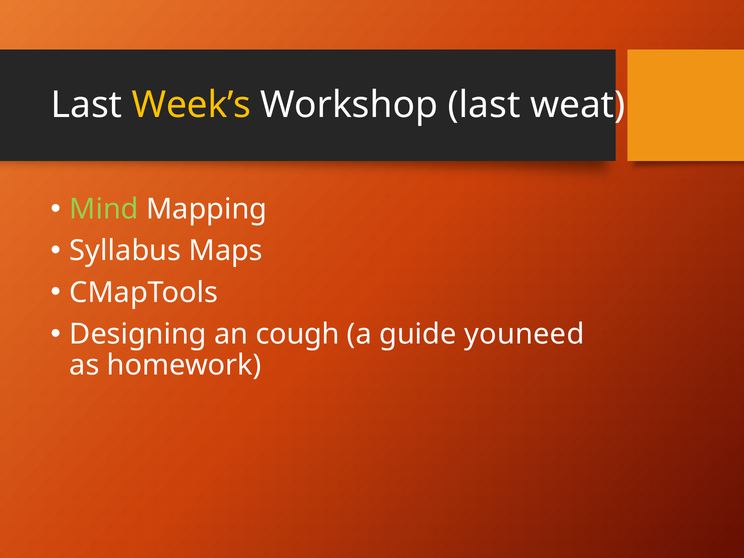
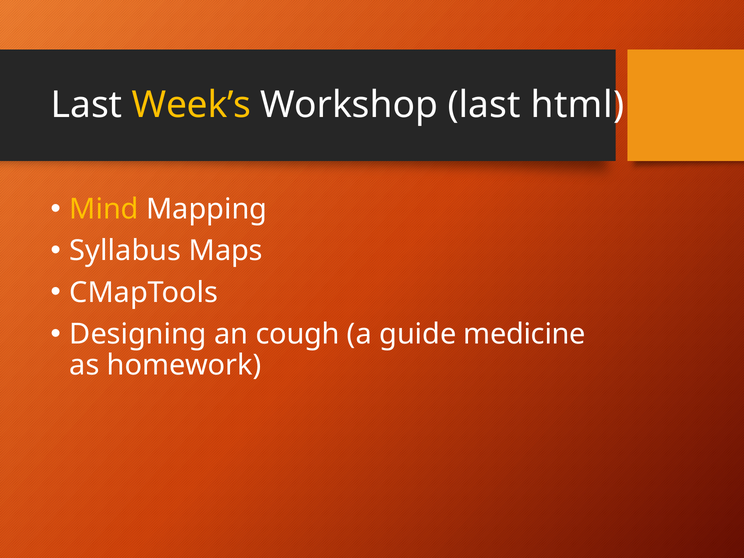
weat: weat -> html (578, 105)
Mind colour: light green -> yellow (104, 209)
youneed: youneed -> medicine (525, 334)
